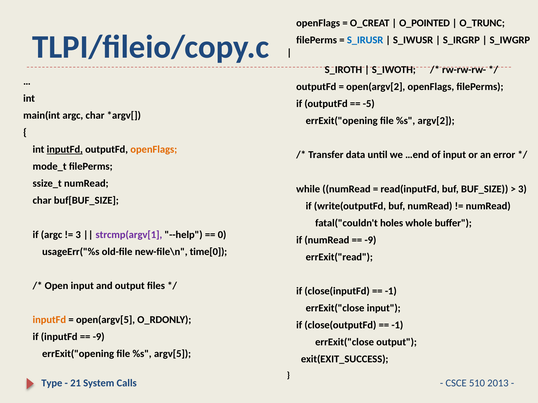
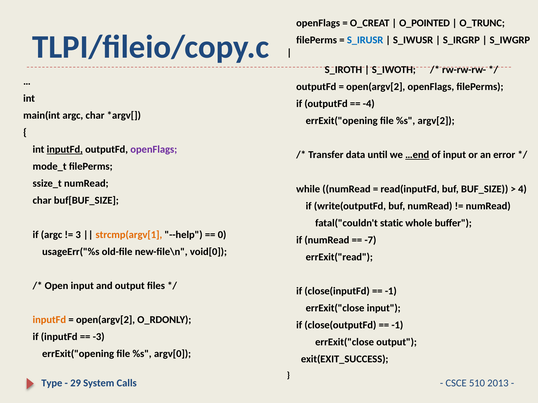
-5: -5 -> -4 (369, 104)
openFlags colour: orange -> purple (154, 150)
…end underline: none -> present (417, 155)
3: 3 -> 4 (522, 189)
holes: holes -> static (392, 223)
strcmp(argv[1 colour: purple -> orange (129, 235)
-9: -9 -> -7 (370, 240)
time[0: time[0 -> void[0 (208, 252)
open(argv[5: open(argv[5 -> open(argv[2 (106, 320)
-9: -9 -> -3 (99, 337)
argv[5: argv[5 -> argv[0 (173, 354)
21: 21 -> 29 (76, 384)
